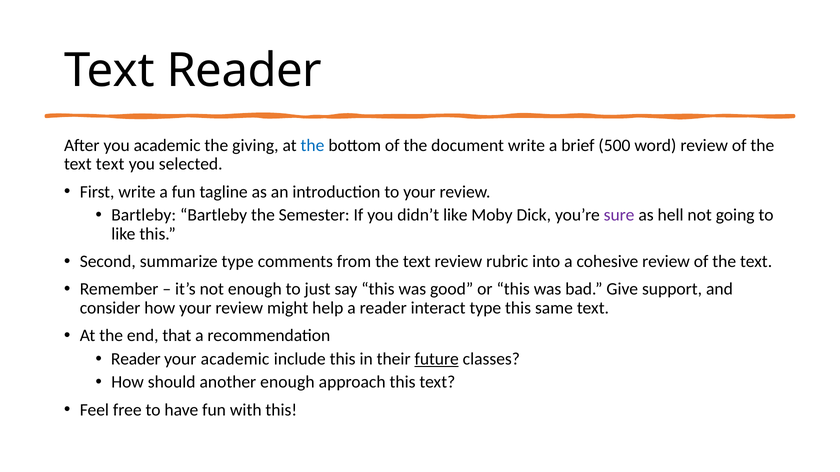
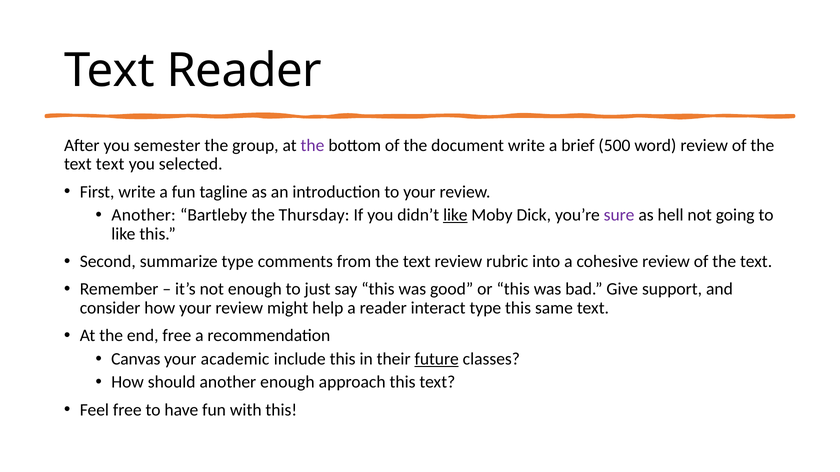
you academic: academic -> semester (167, 145)
giving: giving -> group (255, 145)
the colour: blue -> purple (313, 145)
Bartleby: Bartleby -> Another (144, 215)
Semester: Semester -> Thursday (314, 215)
like underline: none -> present (455, 215)
end that: that -> free (177, 336)
Reader: Reader -> Canvas (136, 359)
